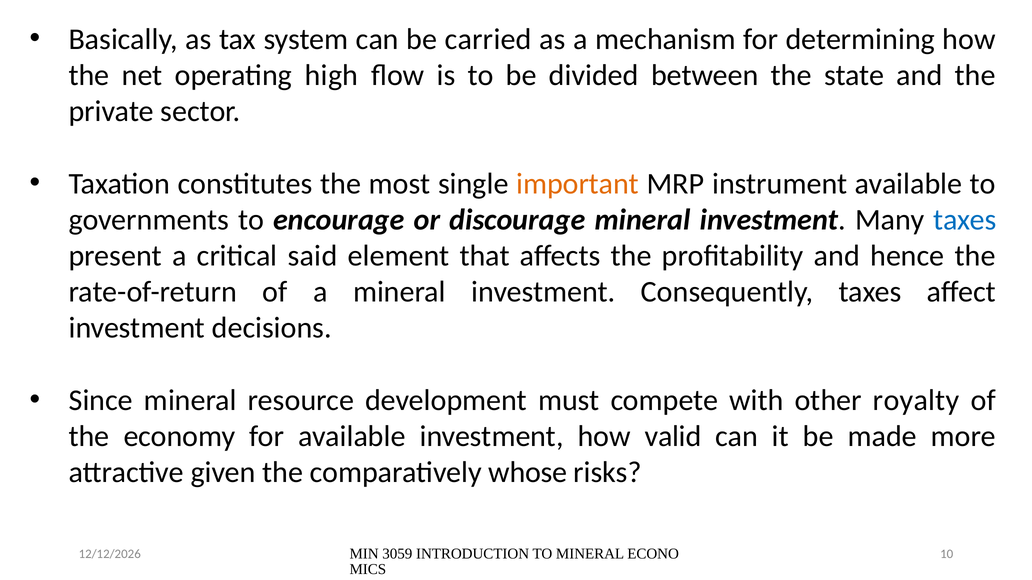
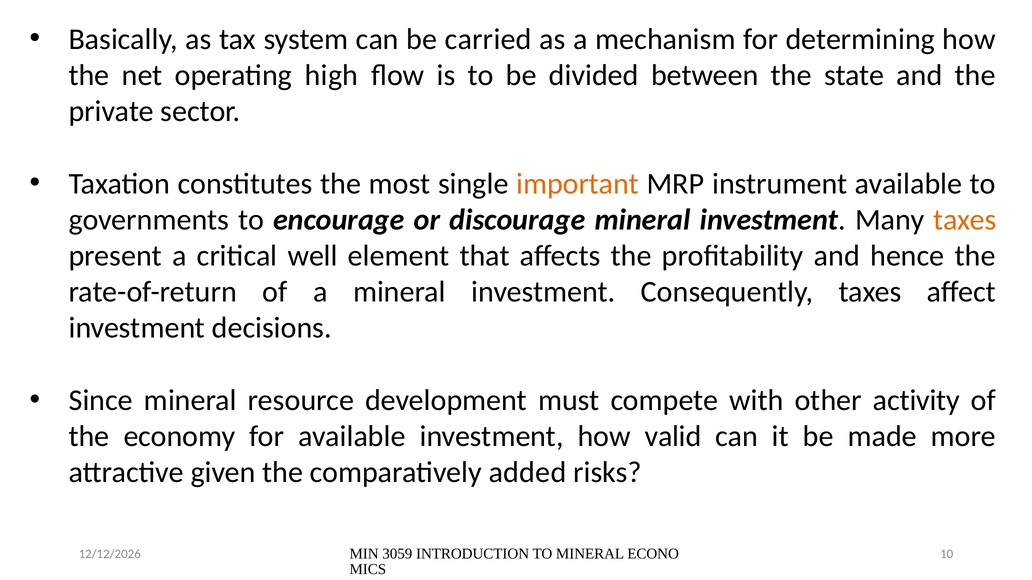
taxes colour: blue -> orange (965, 220)
said: said -> well (313, 256)
royalty: royalty -> activity (916, 401)
whose: whose -> added (527, 473)
